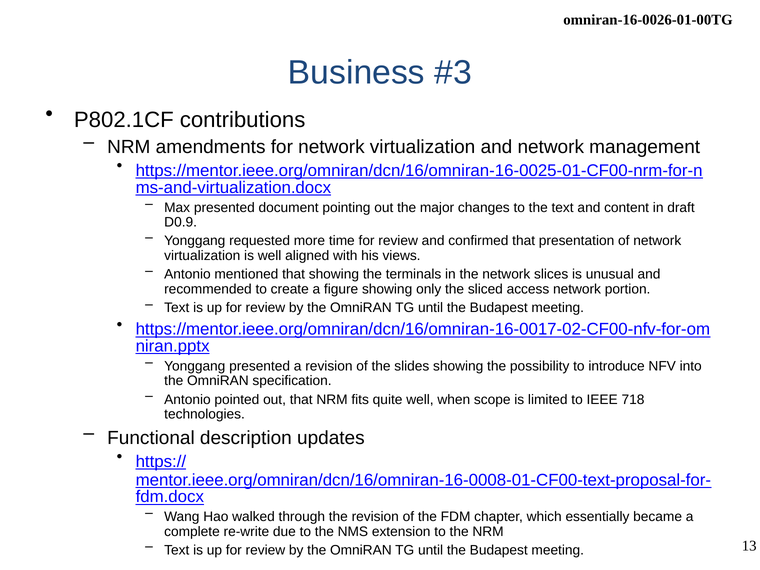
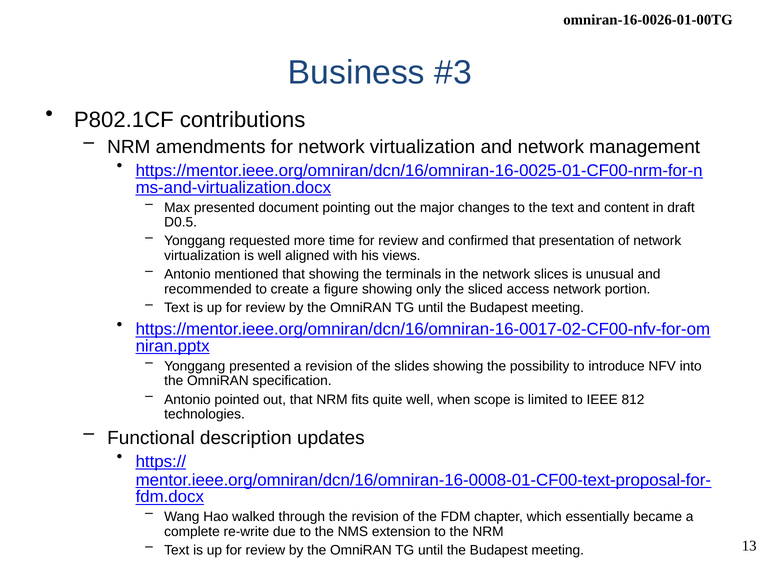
D0.9: D0.9 -> D0.5 (181, 222)
718: 718 -> 812 (633, 400)
